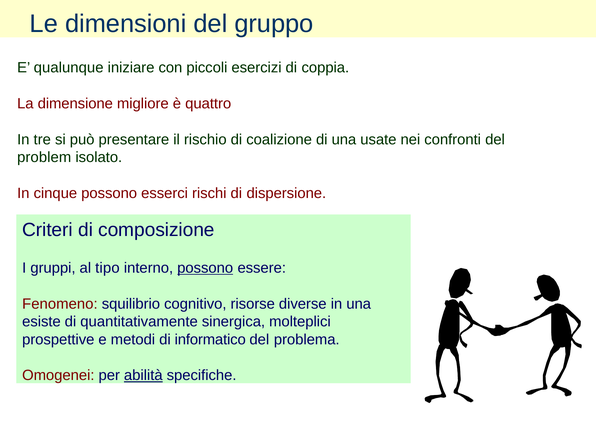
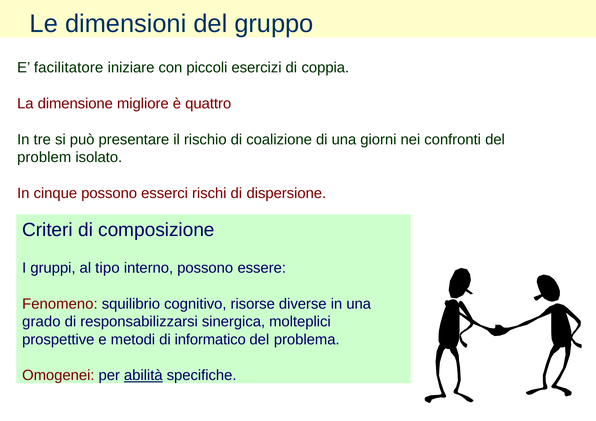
qualunque: qualunque -> facilitatore (69, 68)
usate: usate -> giorni (378, 140)
possono underline: present -> none (205, 268)
esiste: esiste -> grado (41, 322)
quantitativamente: quantitativamente -> responsabilizzarsi (139, 322)
